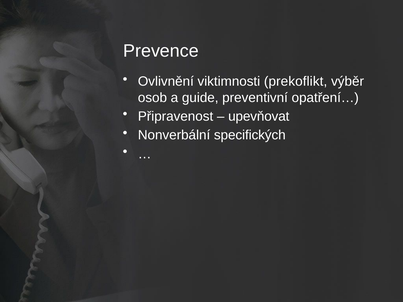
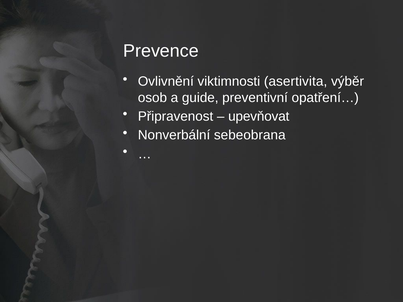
prekoflikt: prekoflikt -> asertivita (296, 82)
specifických: specifických -> sebeobrana (250, 135)
